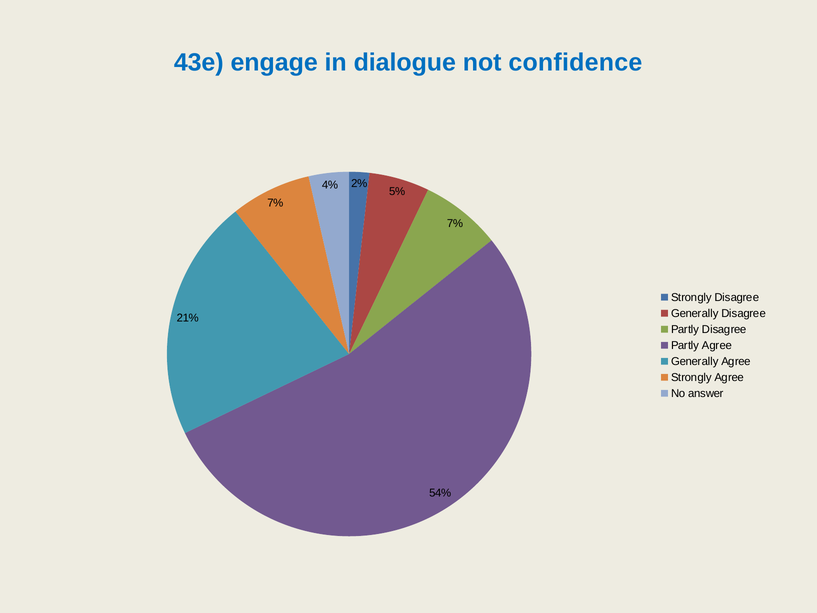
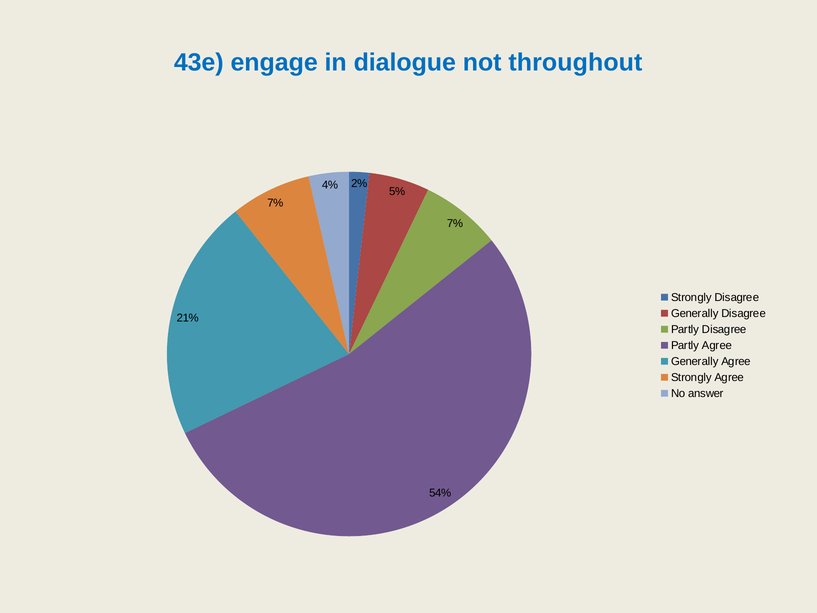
confidence: confidence -> throughout (575, 62)
